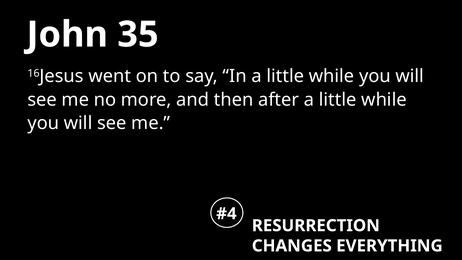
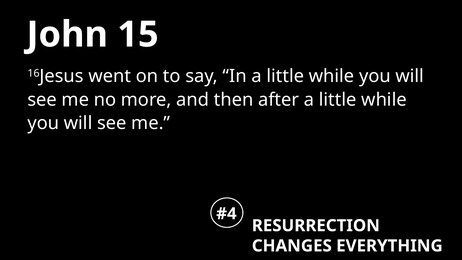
35: 35 -> 15 (138, 35)
